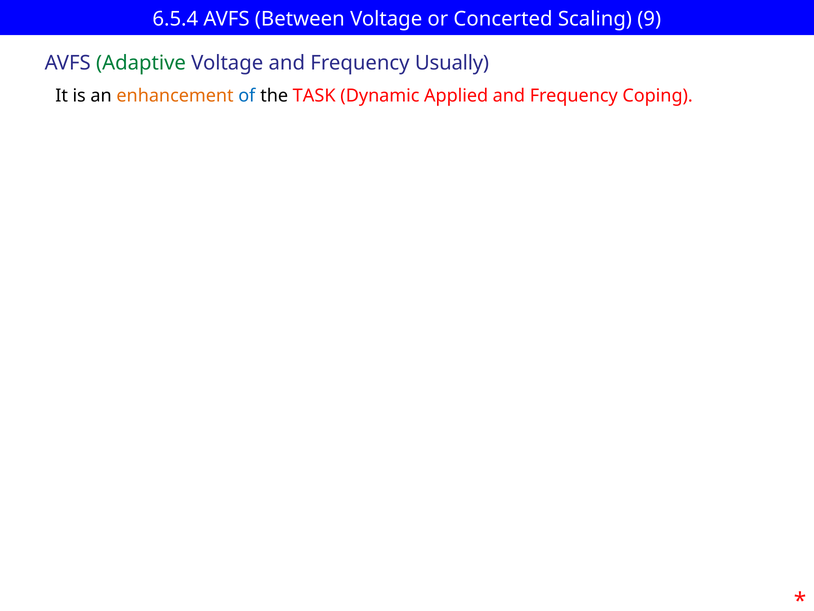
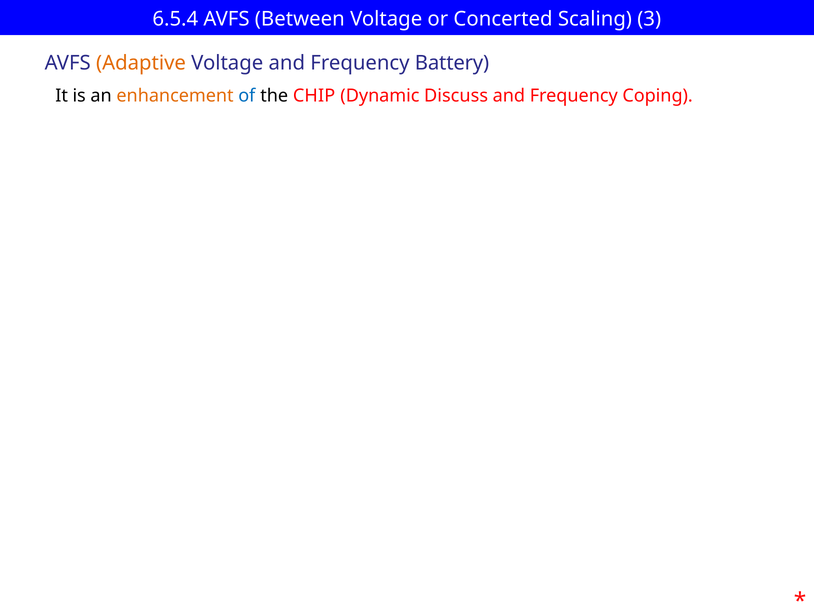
9: 9 -> 3 (649, 19)
Adaptive colour: green -> orange (141, 63)
Usually: Usually -> Battery (452, 63)
TASK: TASK -> CHIP (314, 96)
Applied: Applied -> Discuss (456, 96)
